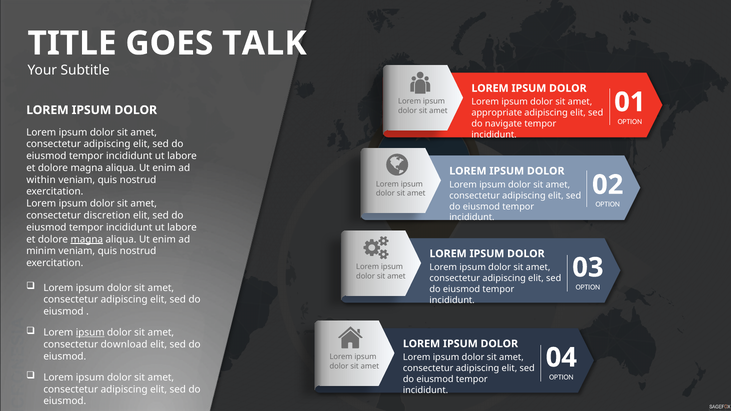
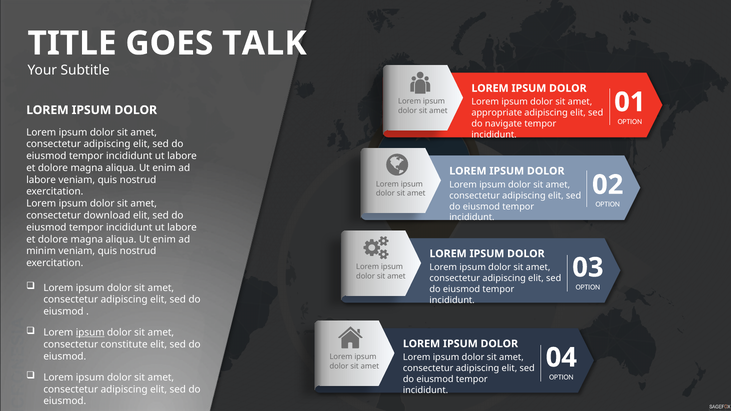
within: within -> labore (41, 180)
discretion: discretion -> download (107, 216)
magna underline: present -> none (87, 239)
download: download -> constitute (124, 345)
